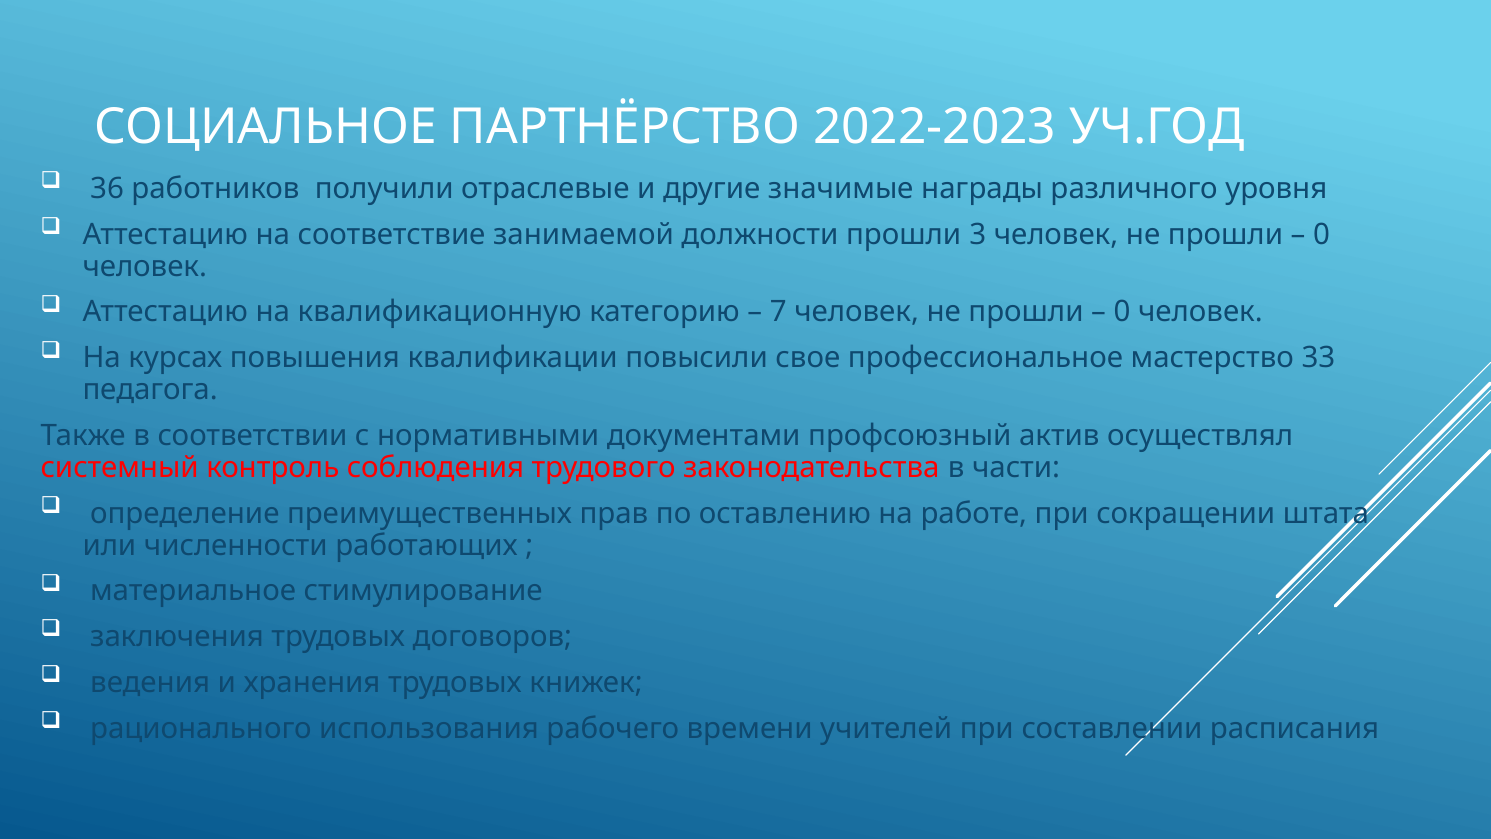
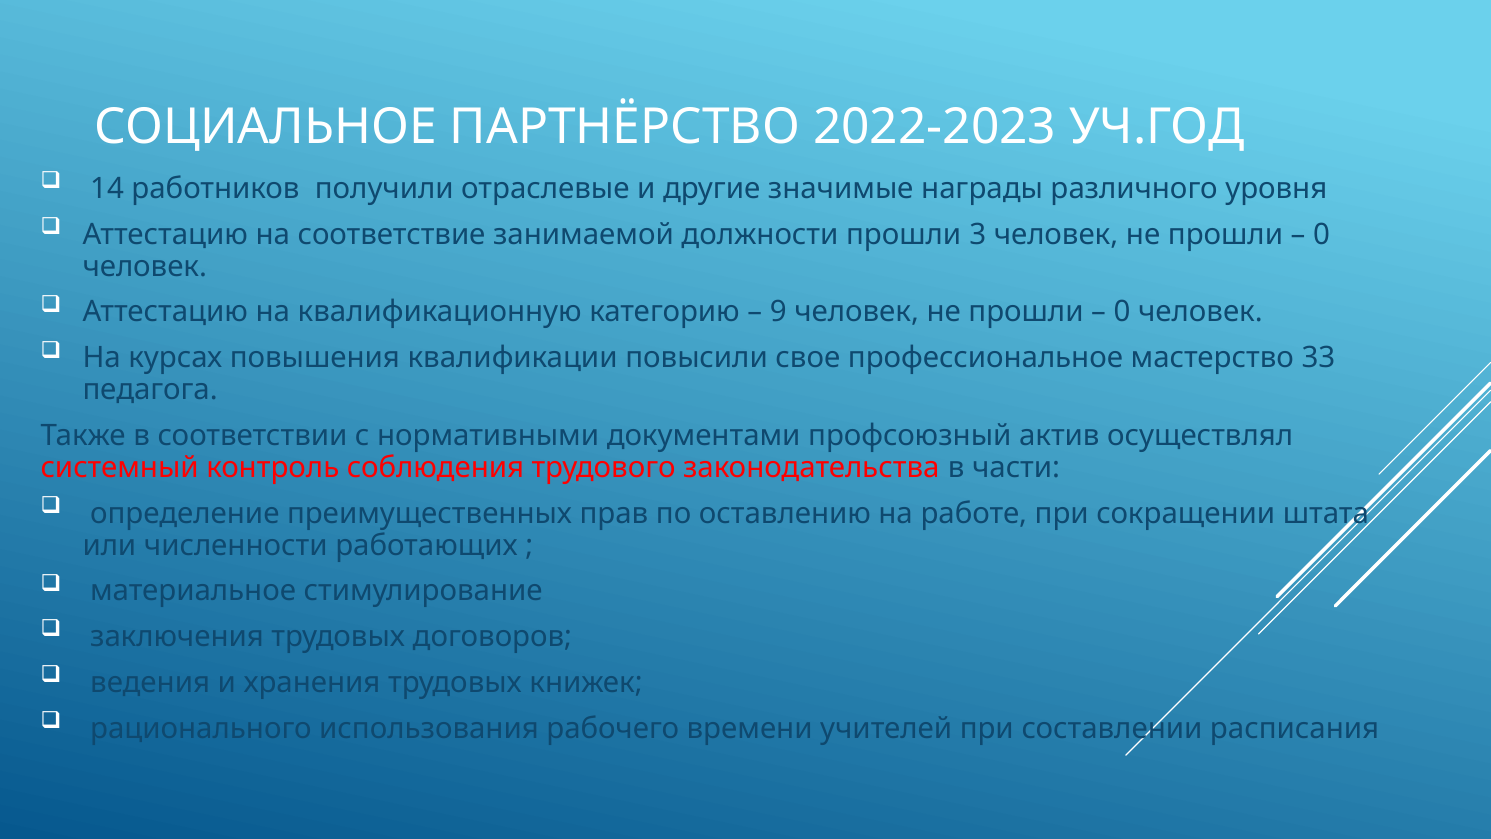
36: 36 -> 14 (107, 189)
7: 7 -> 9 (778, 312)
